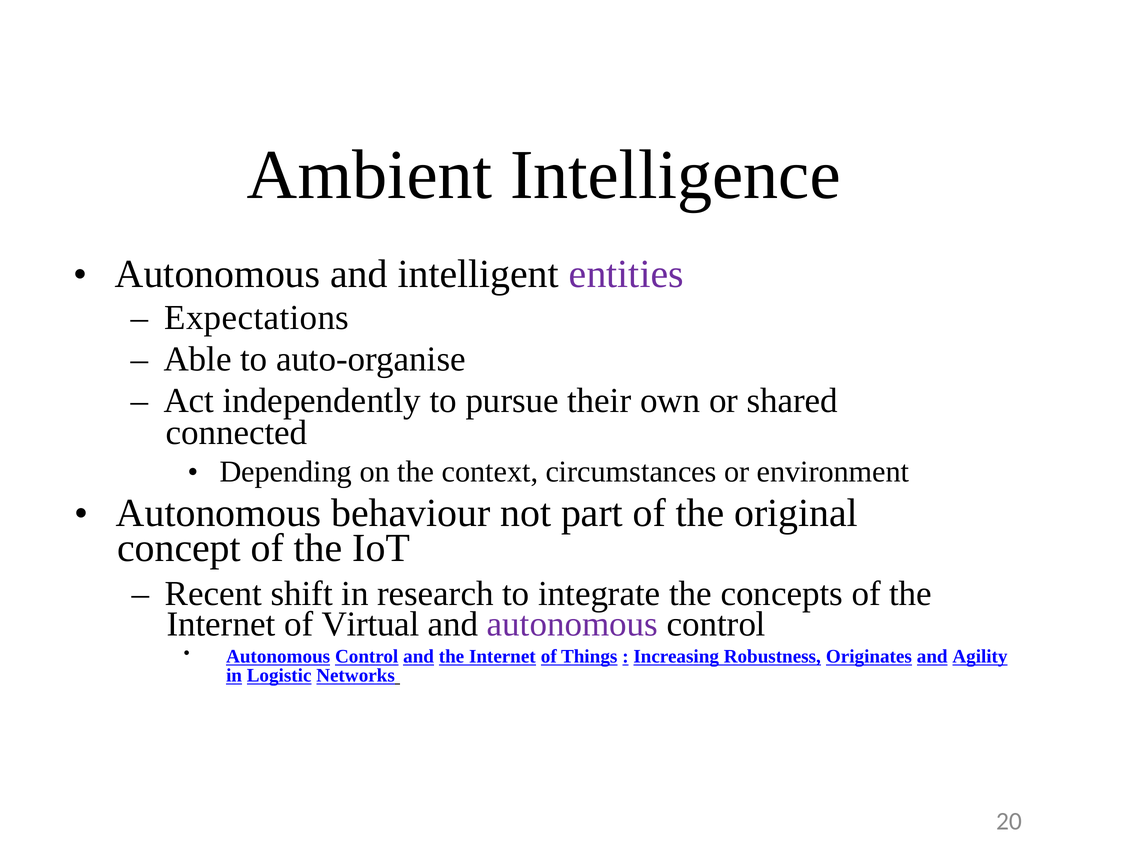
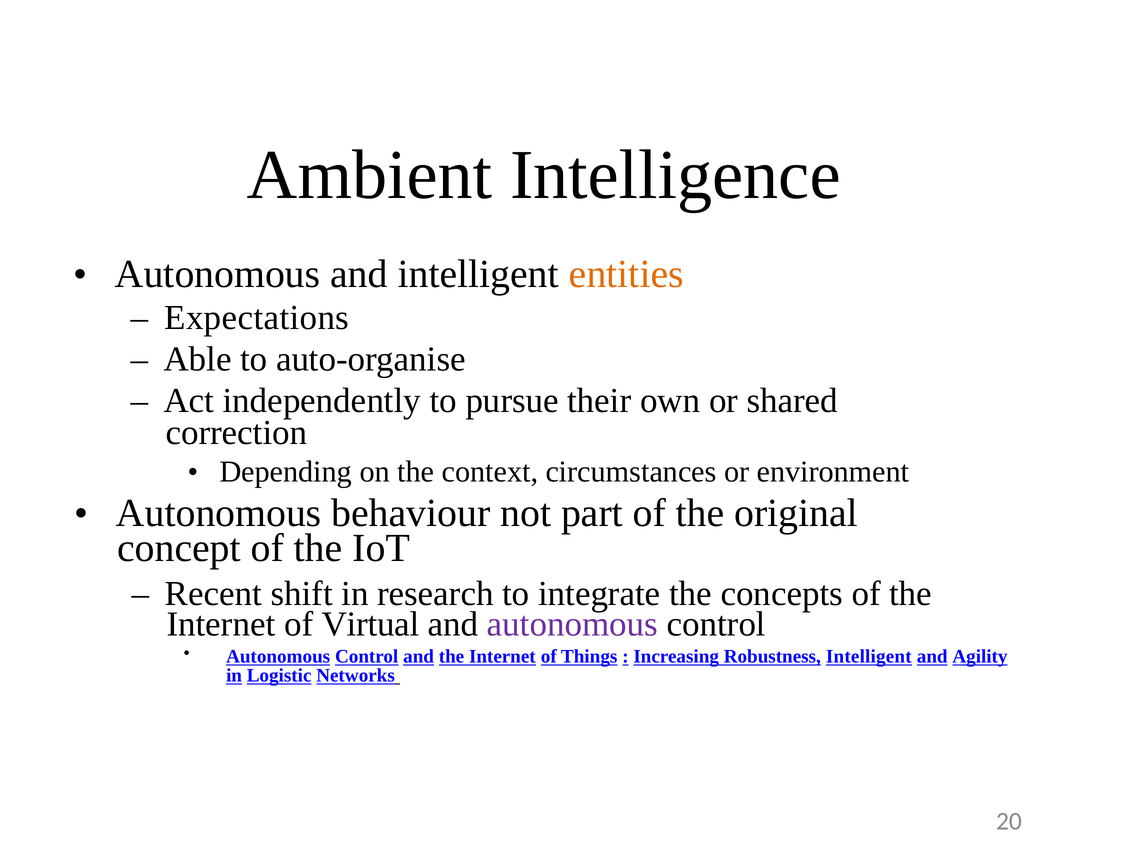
entities colour: purple -> orange (626, 274)
connected: connected -> correction (236, 433)
Robustness Originates: Originates -> Intelligent (869, 656)
